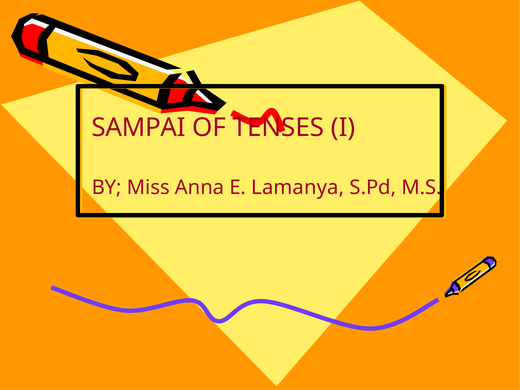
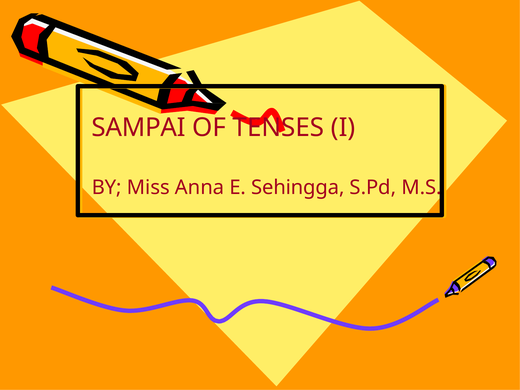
Lamanya: Lamanya -> Sehingga (298, 187)
